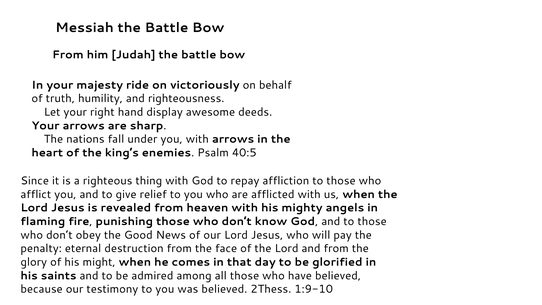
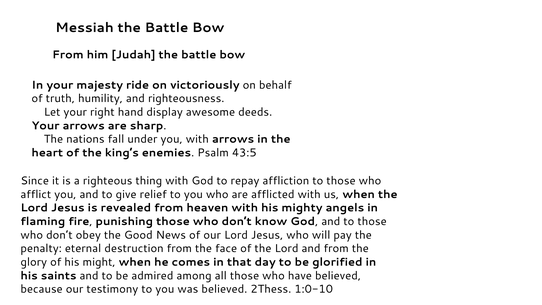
40:5: 40:5 -> 43:5 (244, 153)
1:9-10: 1:9-10 -> 1:0-10 (314, 289)
